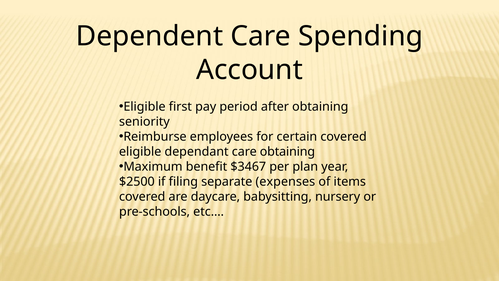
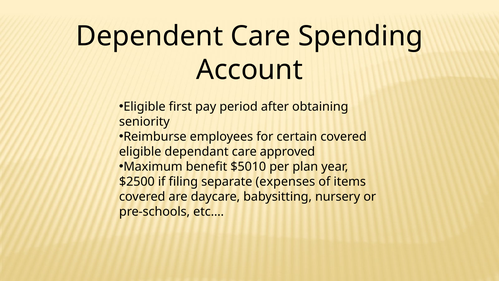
care obtaining: obtaining -> approved (287, 152)
$3467: $3467 -> $5010 (248, 167)
